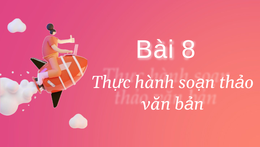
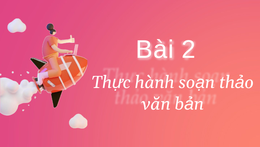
8: 8 -> 2 (189, 49)
